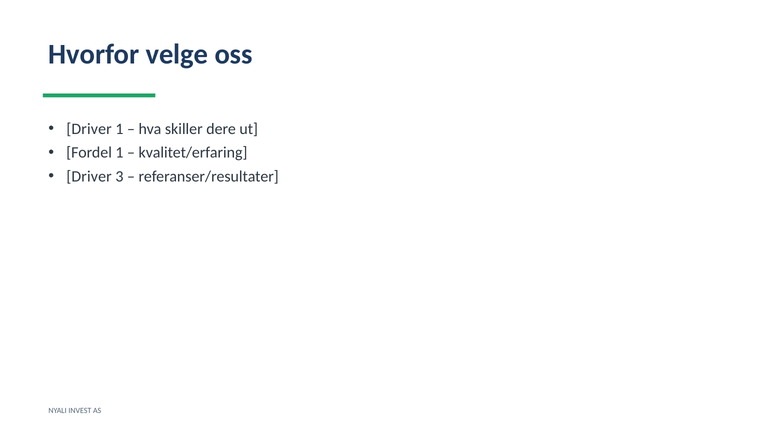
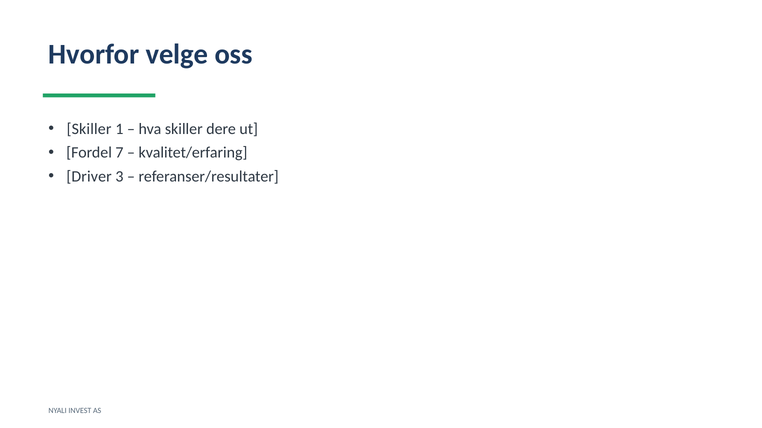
Driver: Driver -> Skiller (89, 129)
Fordel 1: 1 -> 7 (119, 153)
